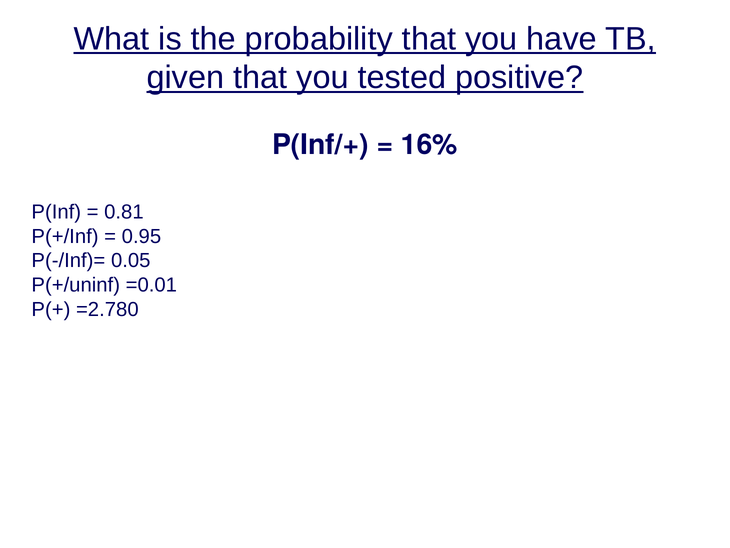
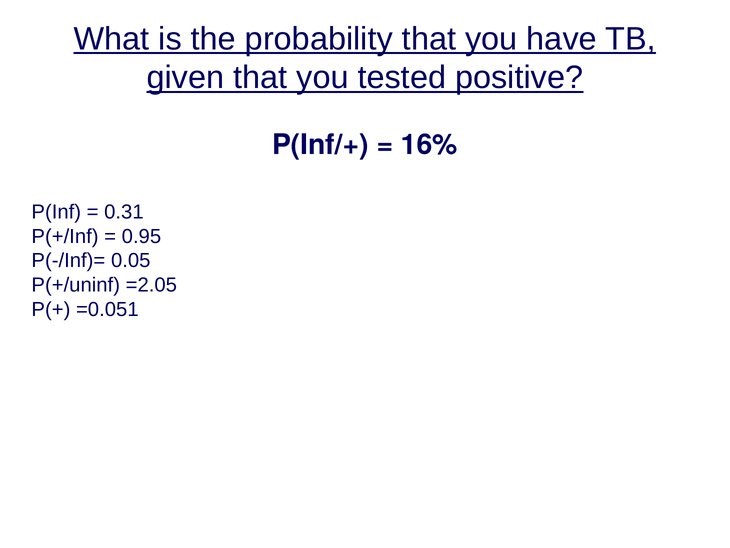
0.81: 0.81 -> 0.31 (124, 212)
=0.01: =0.01 -> =2.05 (151, 285)
=2.780: =2.780 -> =0.051 (107, 309)
